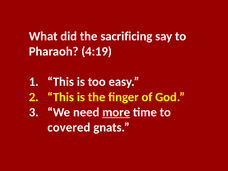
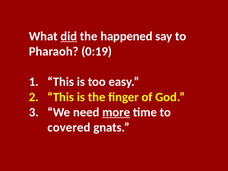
did underline: none -> present (69, 36)
sacrificing: sacrificing -> happened (126, 36)
4:19: 4:19 -> 0:19 (97, 51)
